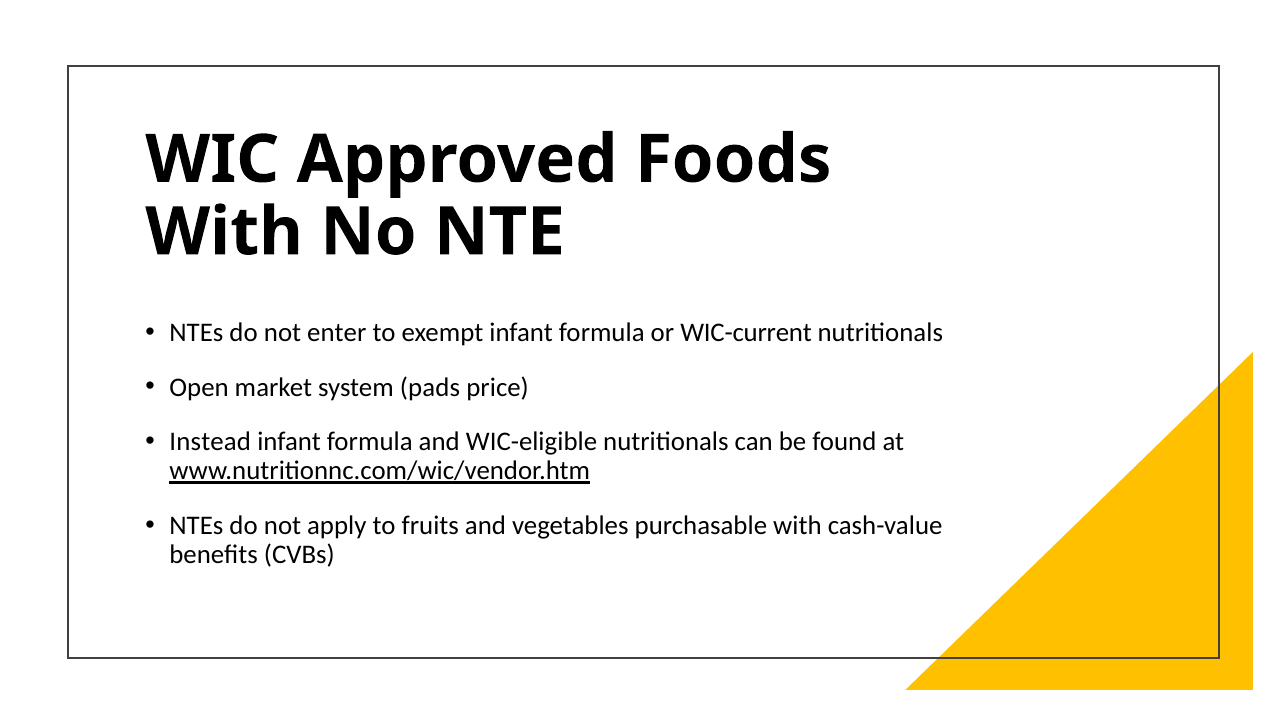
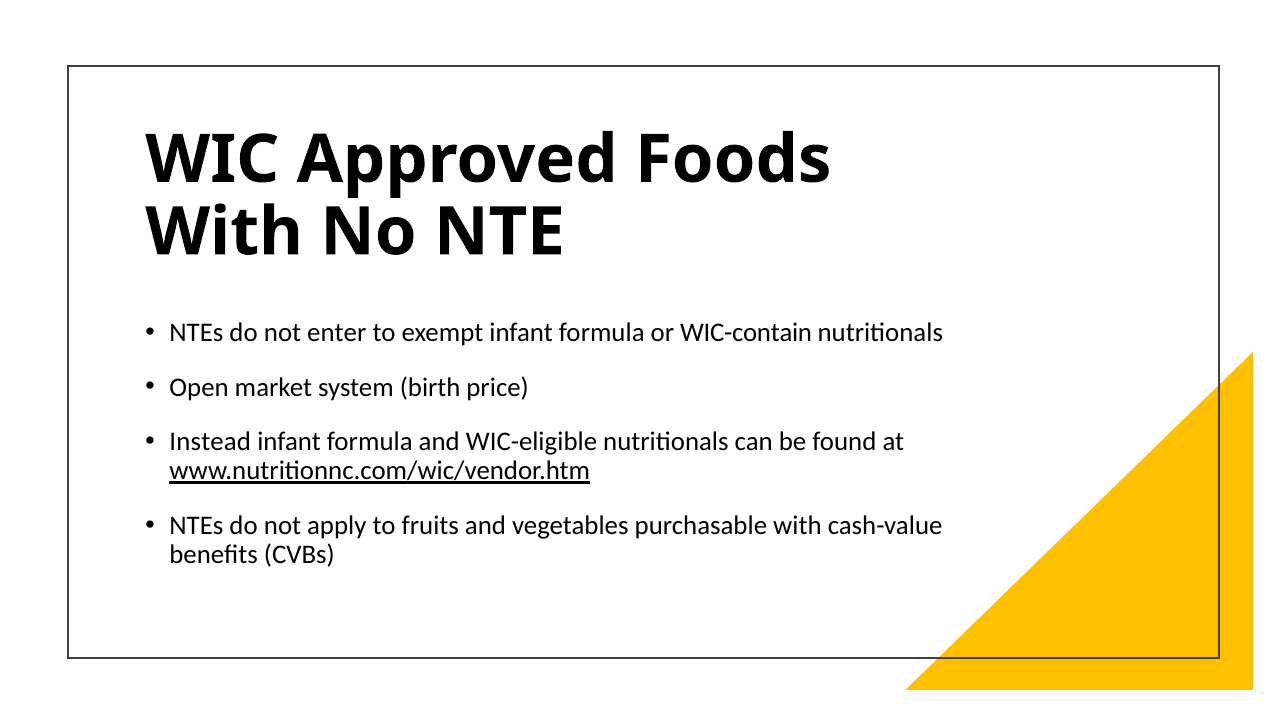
WIC-current: WIC-current -> WIC-contain (746, 333)
pads: pads -> birth (430, 387)
